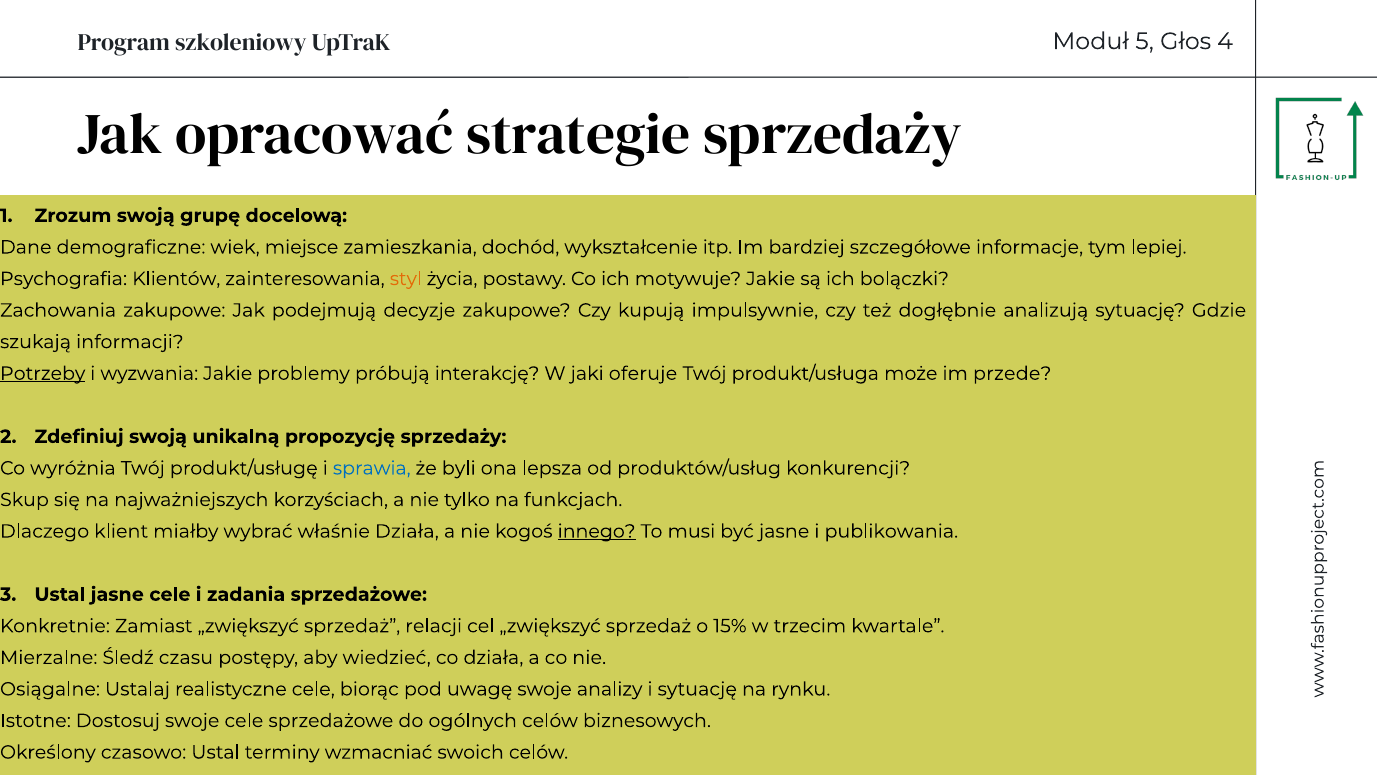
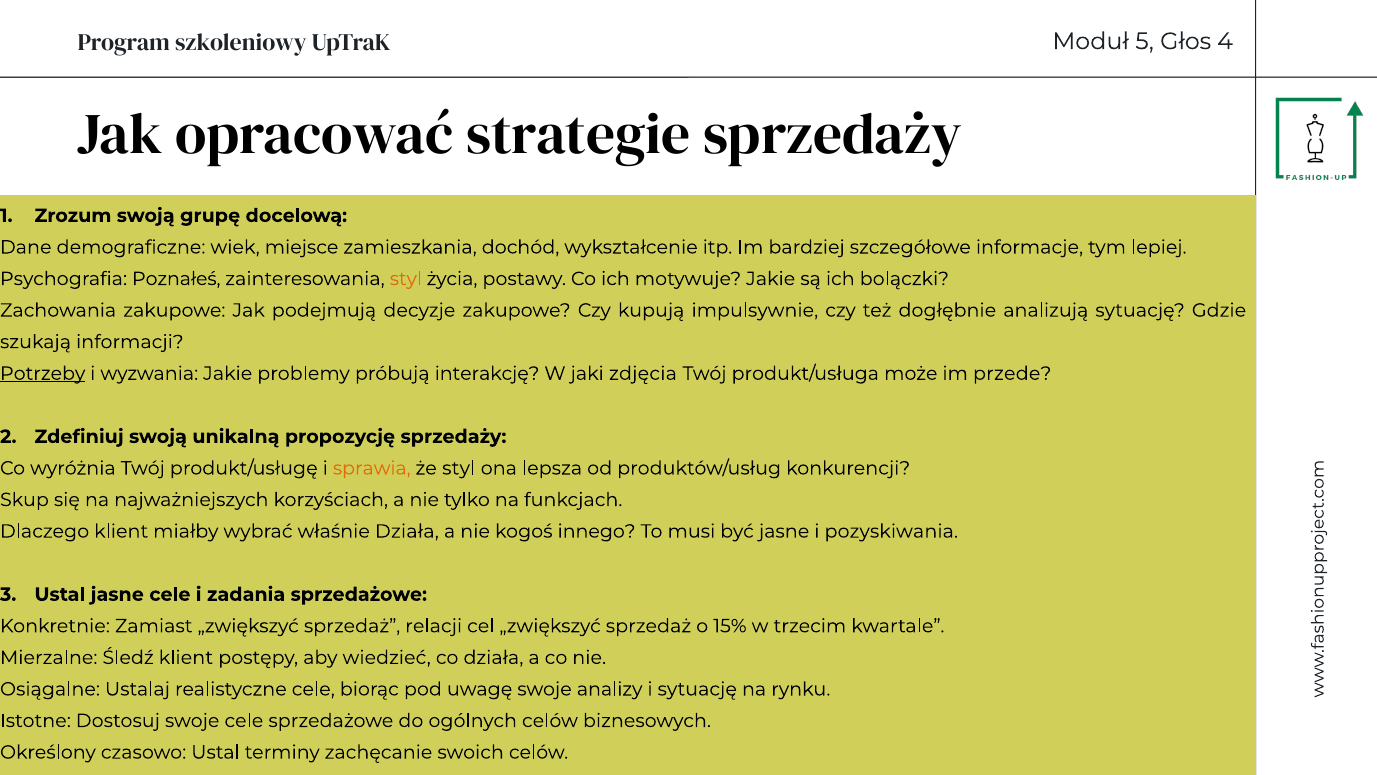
Klientów: Klientów -> Poznałeś (176, 279)
oferuje: oferuje -> zdjęcia (643, 373)
sprawia colour: blue -> orange (372, 468)
że byli: byli -> styl (459, 468)
innego underline: present -> none (597, 531)
publikowania: publikowania -> pozyskiwania (891, 531)
Śledź czasu: czasu -> klient (186, 657)
wzmacniać: wzmacniać -> zachęcanie (379, 752)
